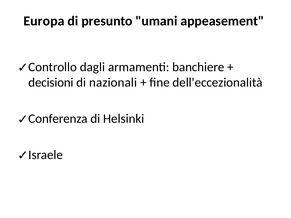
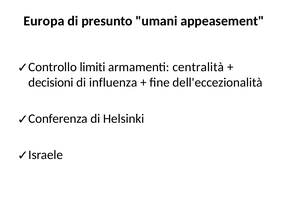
dagli: dagli -> limiti (93, 67)
banchiere: banchiere -> centralità (198, 67)
nazionali: nazionali -> influenza (113, 83)
